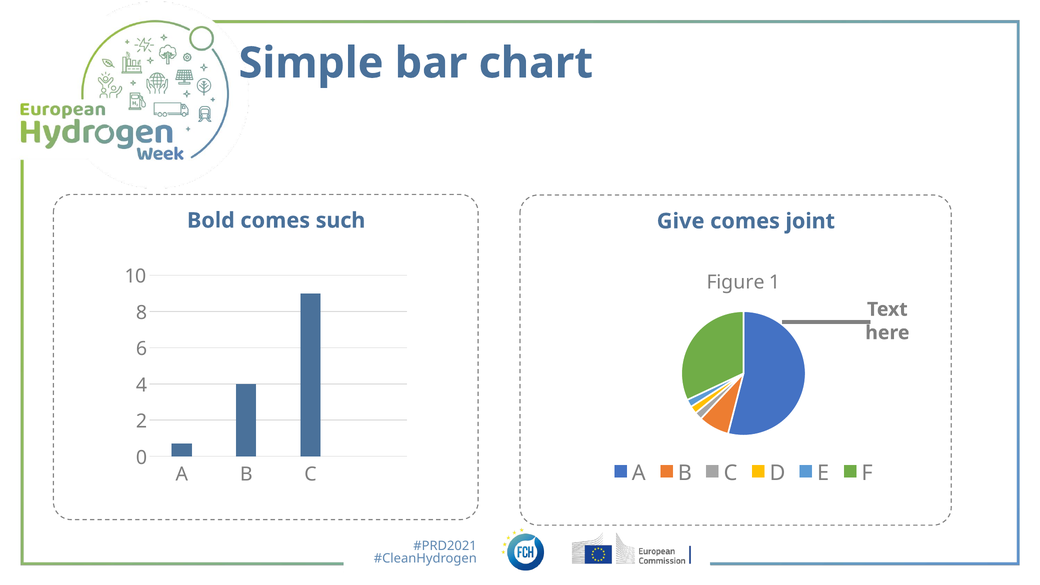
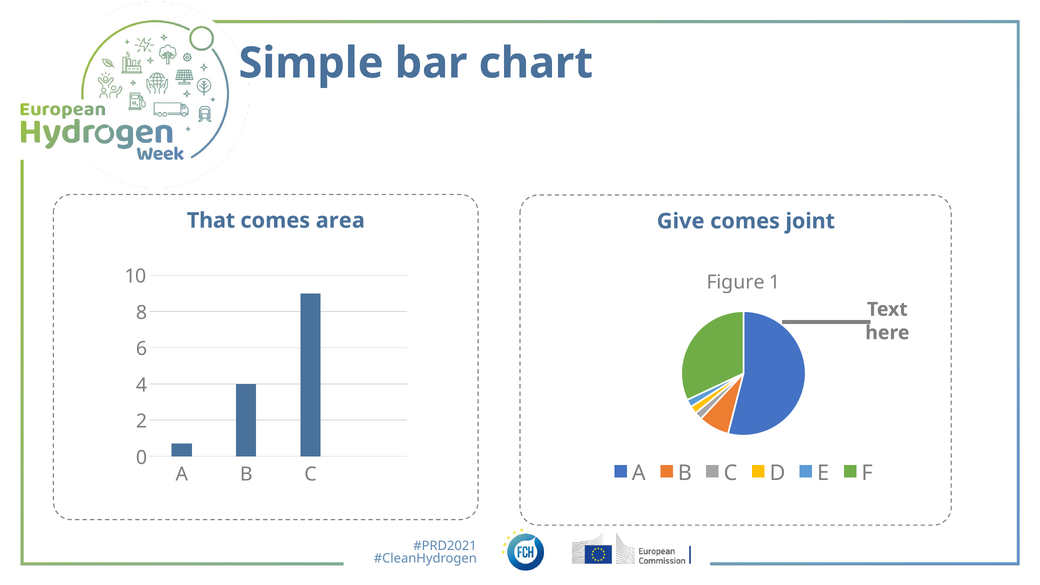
Bold: Bold -> That (211, 221)
such: such -> area (340, 221)
